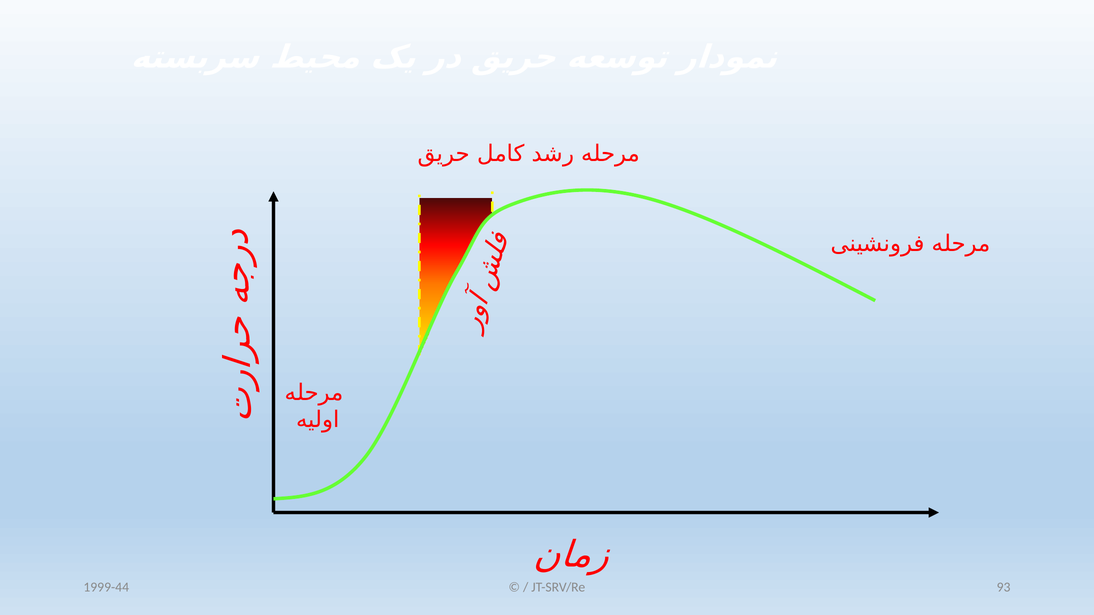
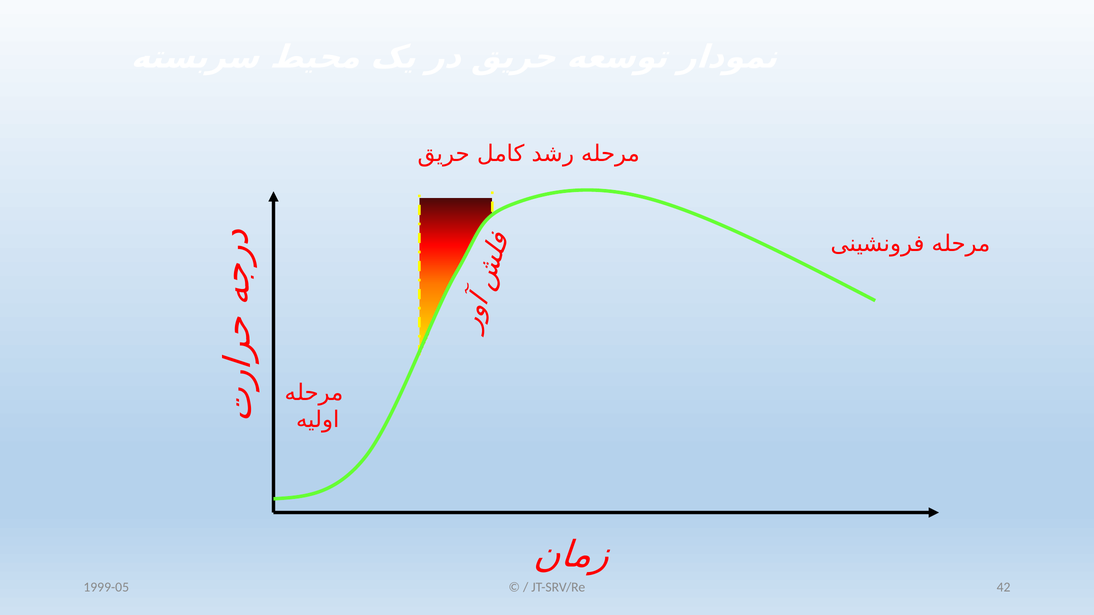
1999-44: 1999-44 -> 1999-05 (106, 588)
93: 93 -> 42 (1004, 588)
